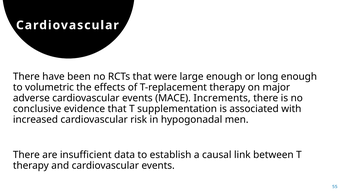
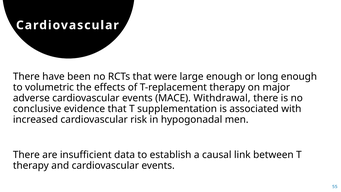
Increments: Increments -> Withdrawal (222, 98)
